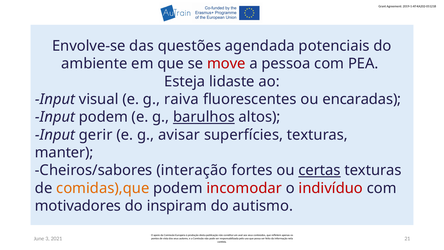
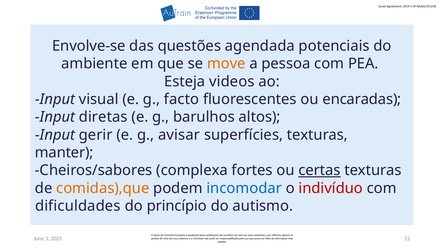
move colour: red -> orange (226, 64)
lidaste: lidaste -> videos (232, 81)
raiva: raiva -> facto (181, 99)
Input podem: podem -> diretas (103, 117)
barulhos underline: present -> none (204, 117)
interação: interação -> complexa (192, 170)
incomodar colour: red -> blue (244, 188)
motivadores: motivadores -> dificuldades (78, 206)
inspiram: inspiram -> princípio (177, 206)
